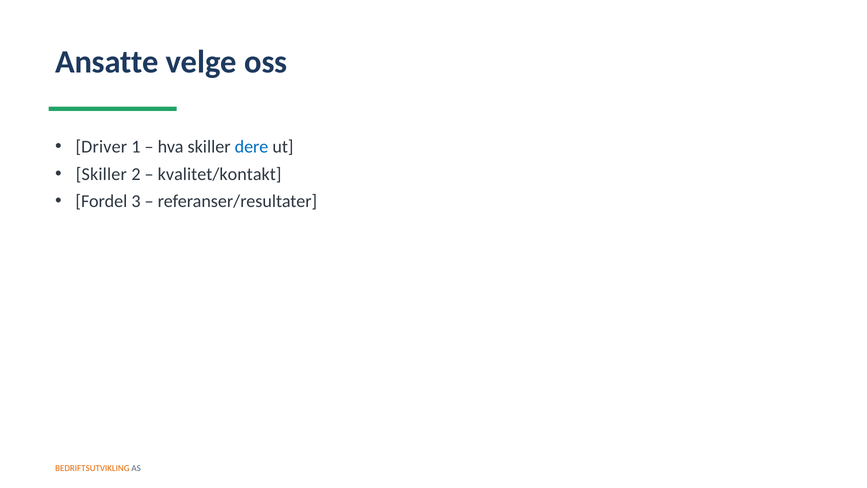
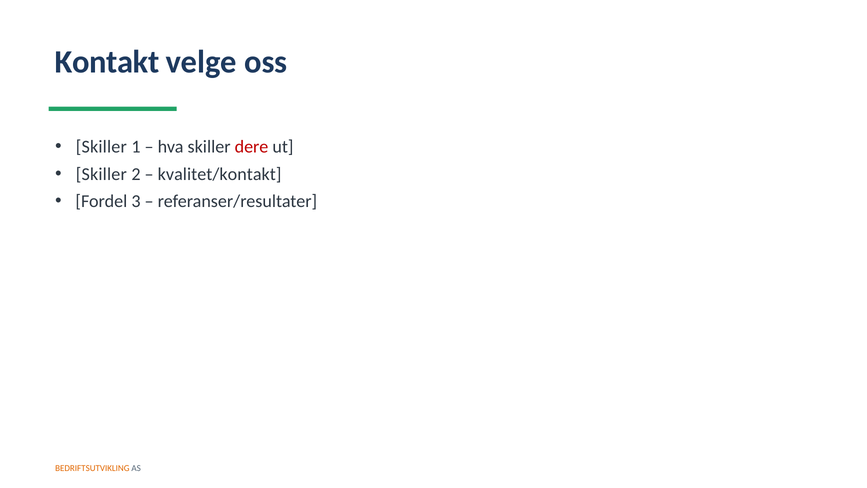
Ansatte: Ansatte -> Kontakt (107, 62)
Driver: Driver -> Skiller (101, 147)
dere colour: blue -> red (252, 147)
